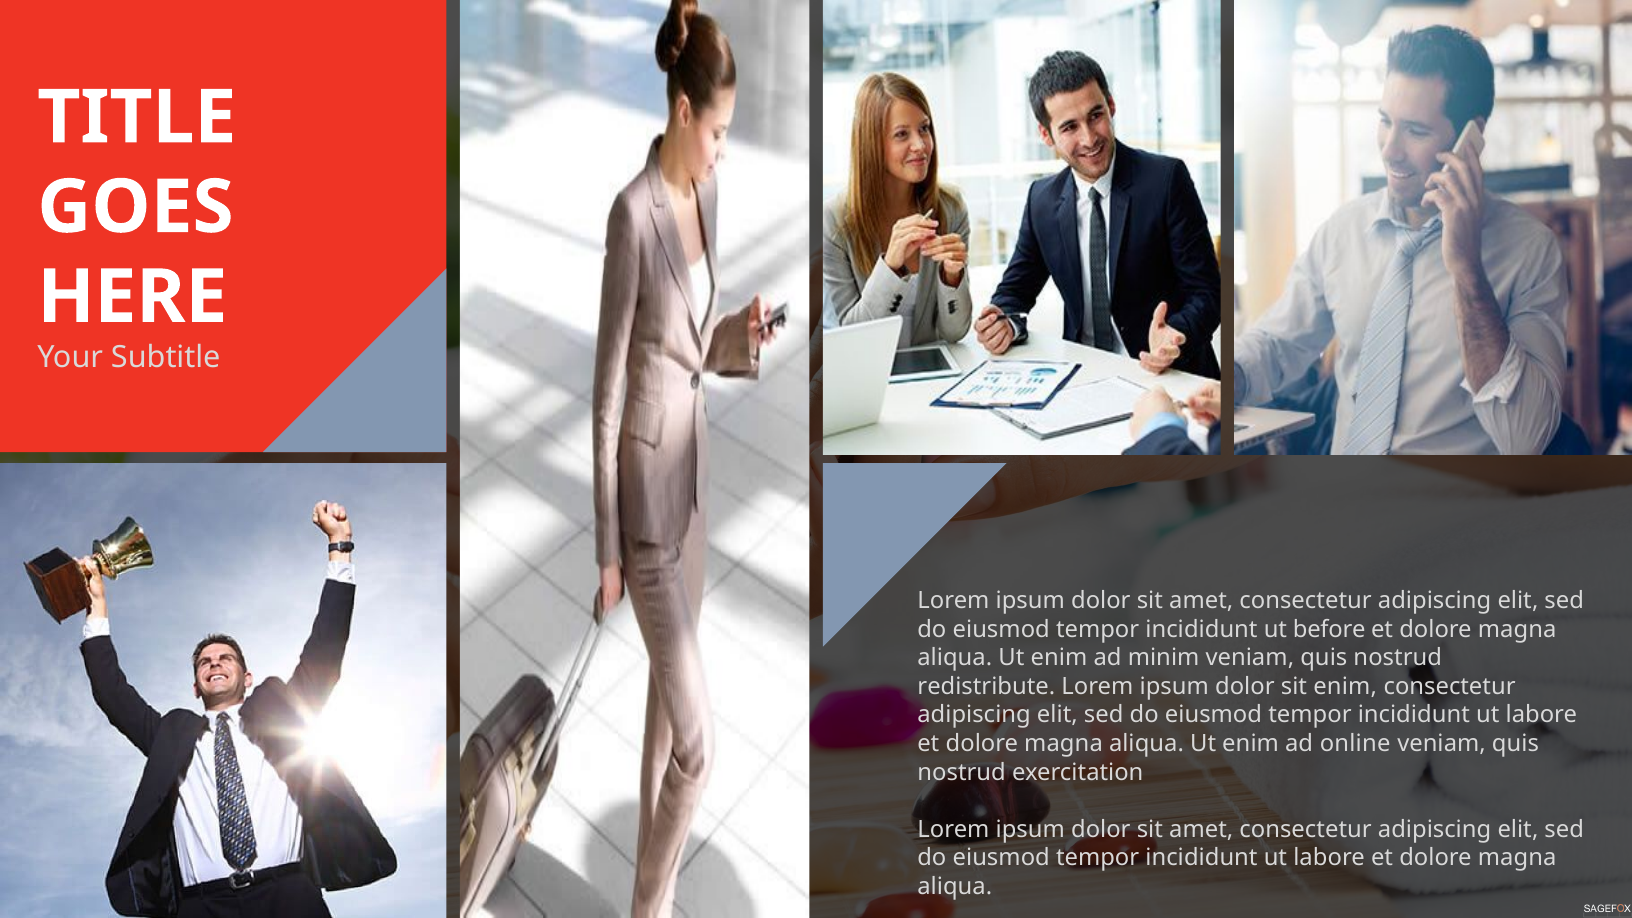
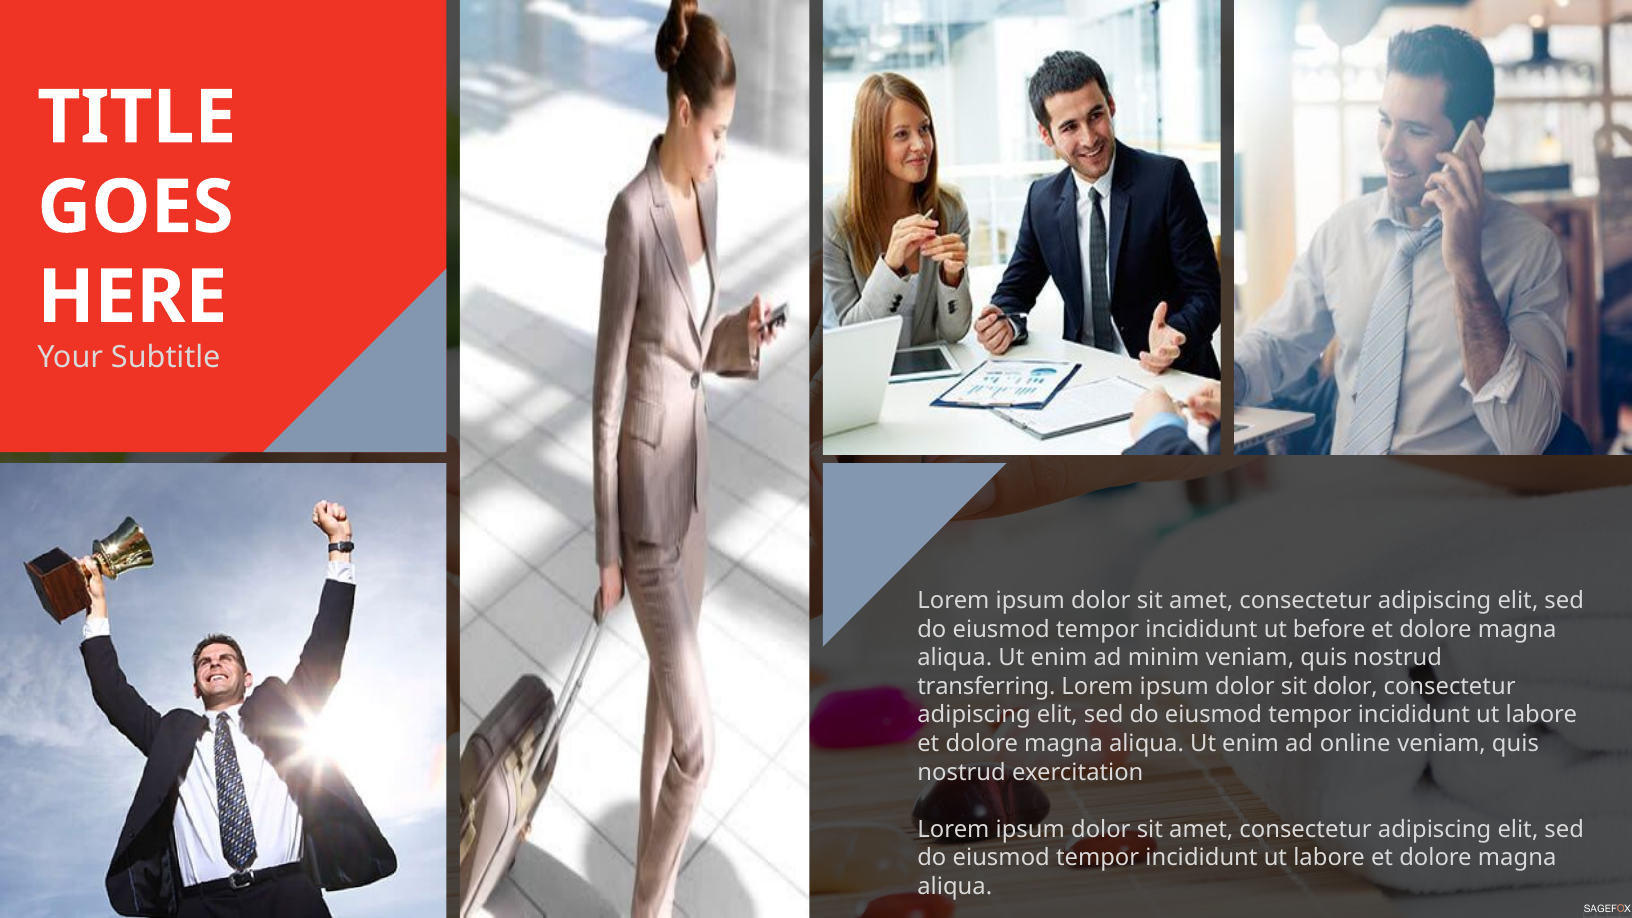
redistribute: redistribute -> transferring (986, 686)
sit enim: enim -> dolor (1345, 686)
